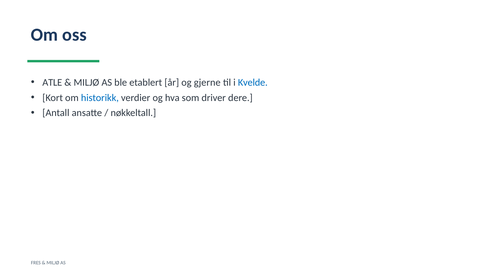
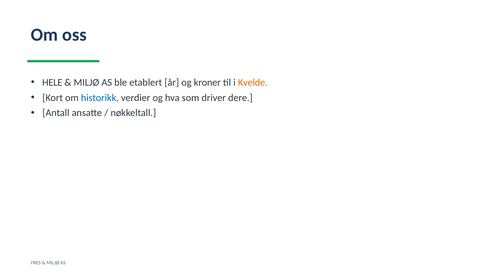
ATLE: ATLE -> HELE (52, 82)
gjerne: gjerne -> kroner (207, 82)
Kvelde colour: blue -> orange (253, 82)
